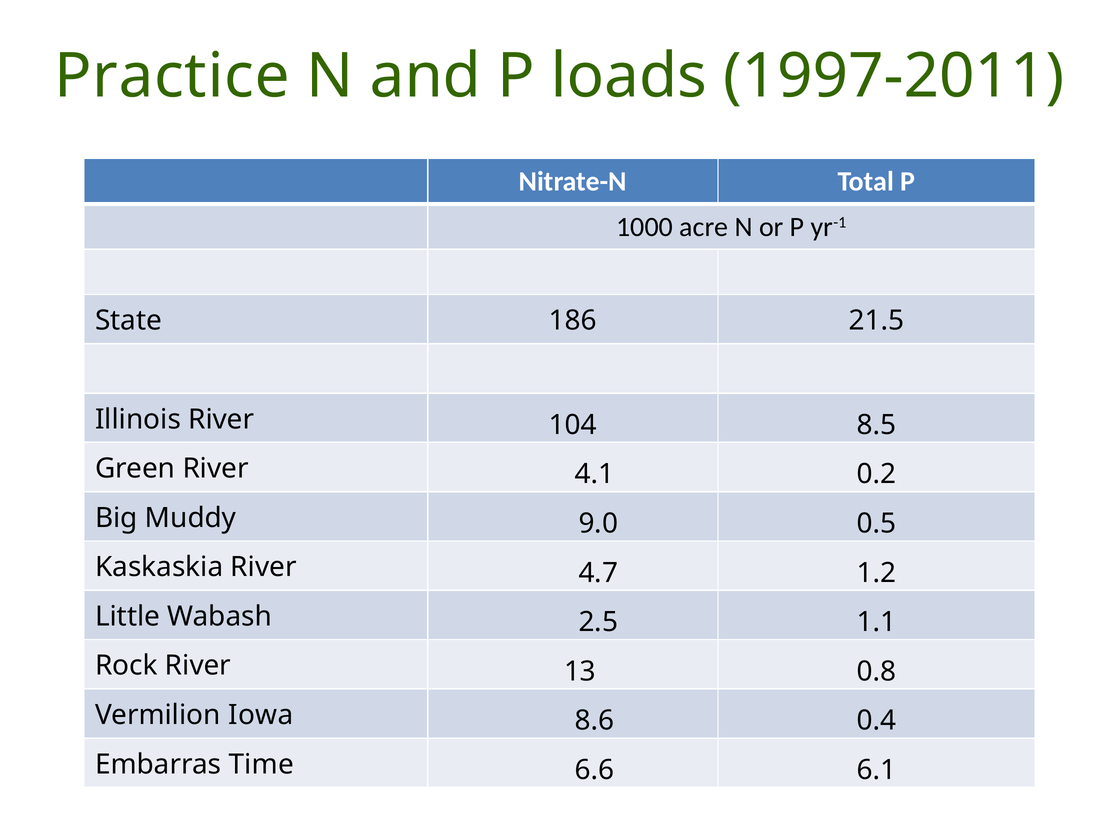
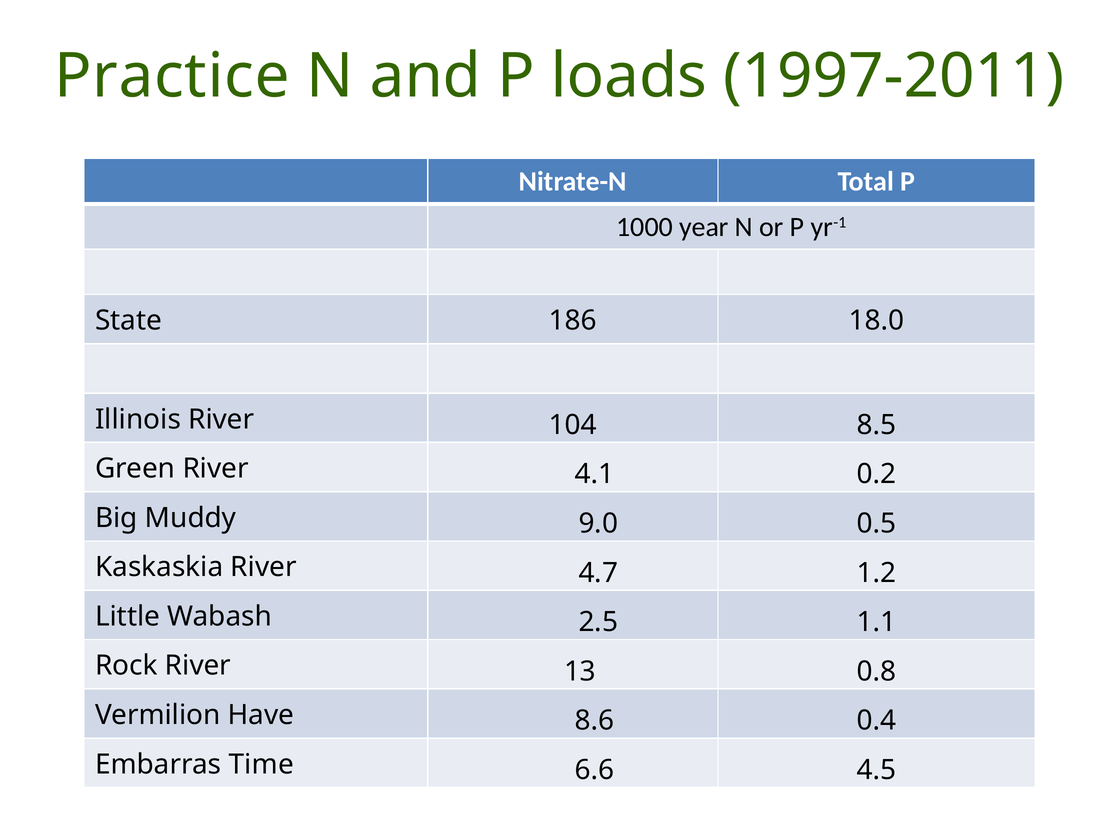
acre: acre -> year (704, 227)
21.5: 21.5 -> 18.0 (876, 321)
Iowa: Iowa -> Have (261, 715)
6.1: 6.1 -> 4.5 (877, 770)
